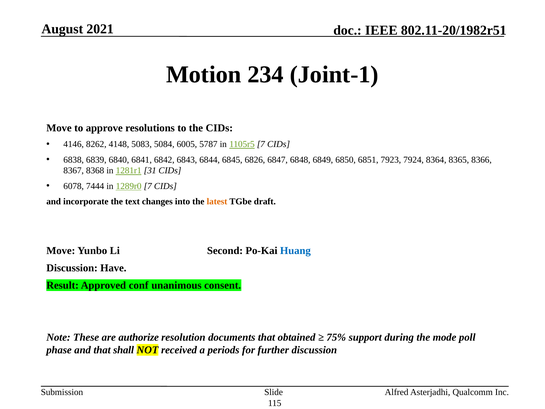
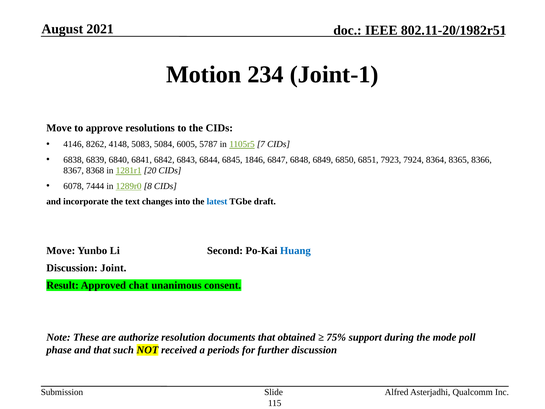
6826: 6826 -> 1846 (255, 160)
31: 31 -> 20 (150, 171)
1289r0 7: 7 -> 8 (148, 186)
latest colour: orange -> blue (217, 201)
Have: Have -> Joint (113, 268)
conf: conf -> chat (139, 285)
shall: shall -> such (124, 350)
